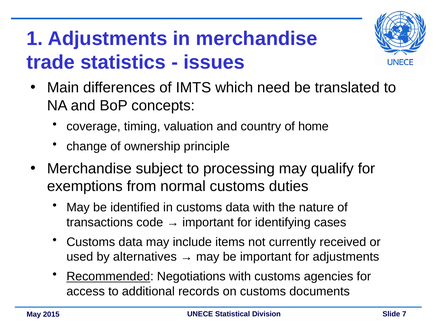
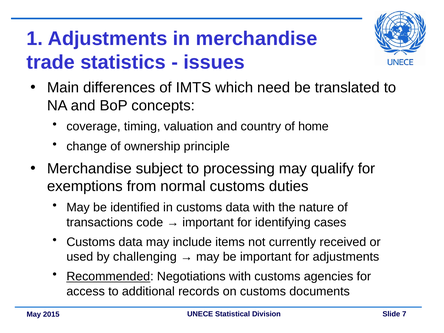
alternatives: alternatives -> challenging (145, 257)
